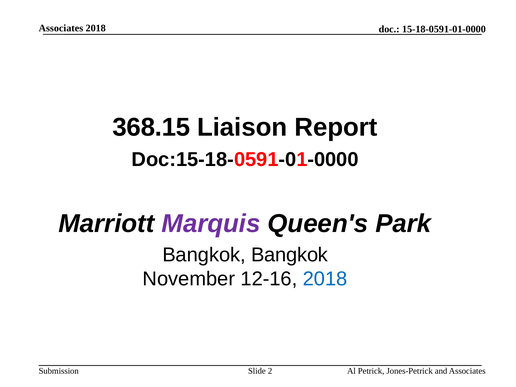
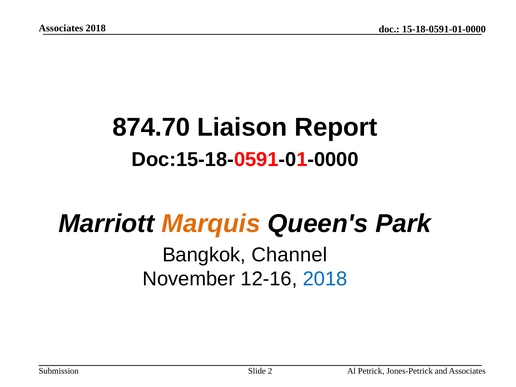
368.15: 368.15 -> 874.70 (151, 127)
Marquis colour: purple -> orange (211, 224)
Bangkok Bangkok: Bangkok -> Channel (289, 255)
